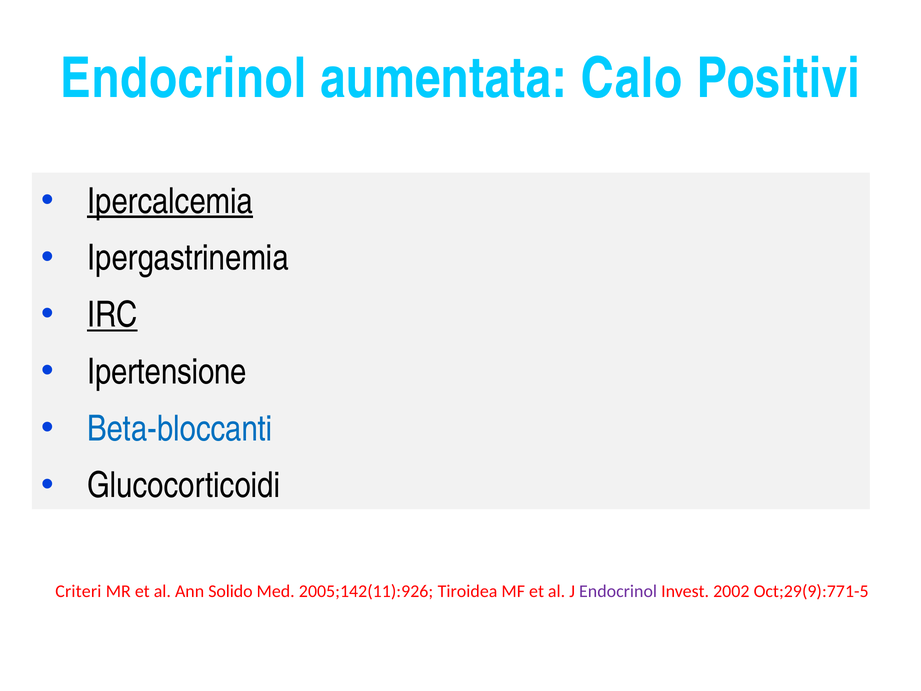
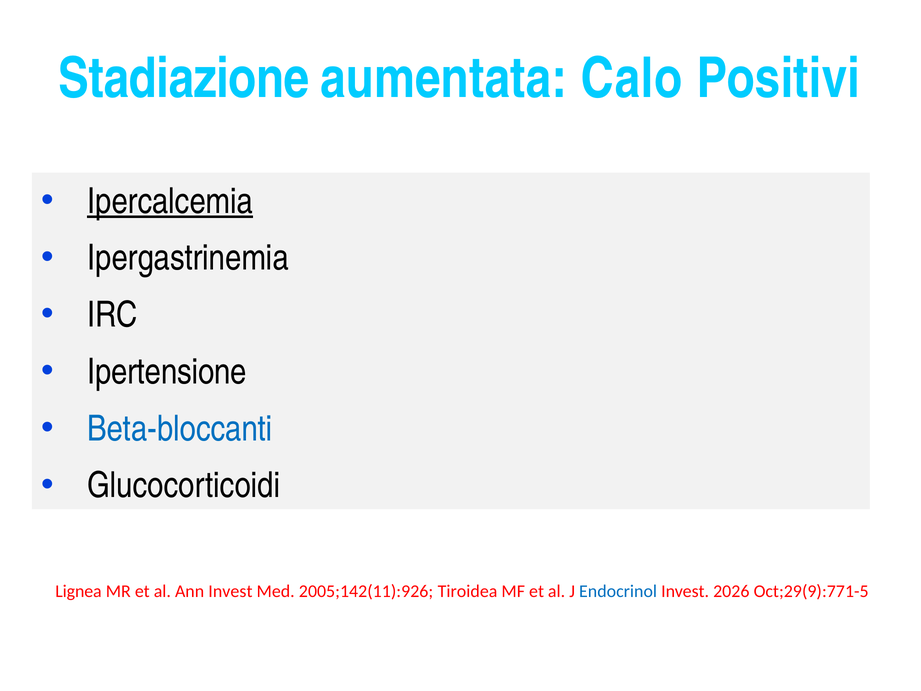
Endocrinol: Endocrinol -> Stadiazione (184, 79)
IRC underline: present -> none (112, 315)
Criteri: Criteri -> Lignea (79, 591)
Ann Solido: Solido -> Invest (230, 591)
Endocrinol colour: purple -> blue (618, 591)
2002: 2002 -> 2026 (731, 591)
